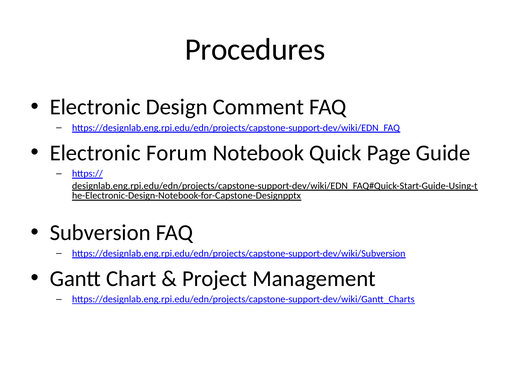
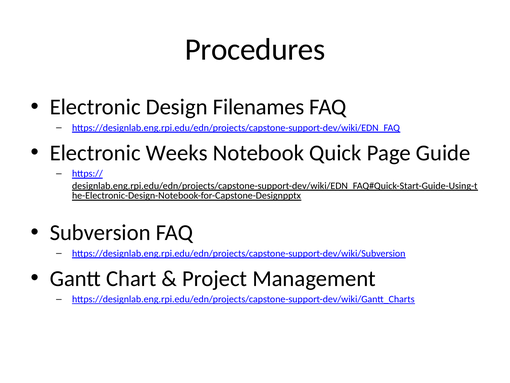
Comment: Comment -> Filenames (259, 107)
Forum: Forum -> Weeks (177, 153)
